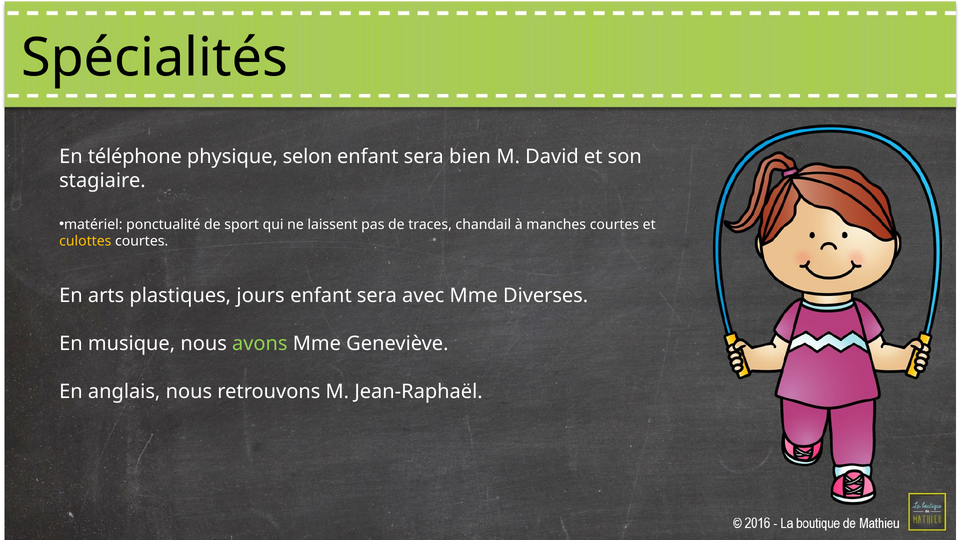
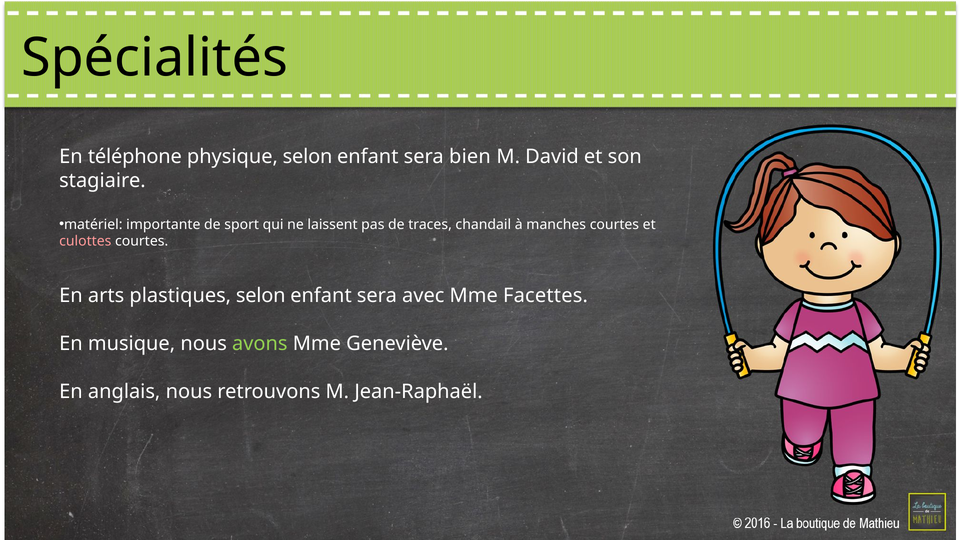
ponctualité: ponctualité -> importante (163, 225)
culottes colour: yellow -> pink (85, 241)
plastiques jours: jours -> selon (261, 296)
Diverses: Diverses -> Facettes (546, 296)
